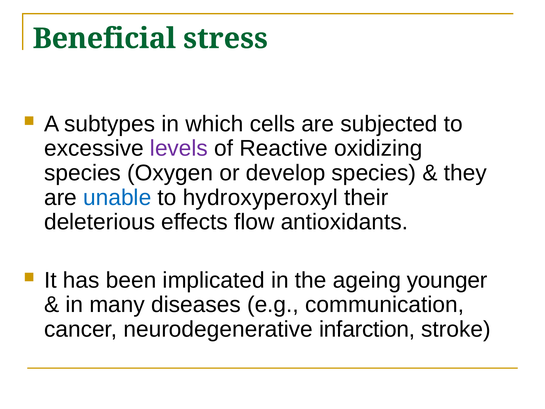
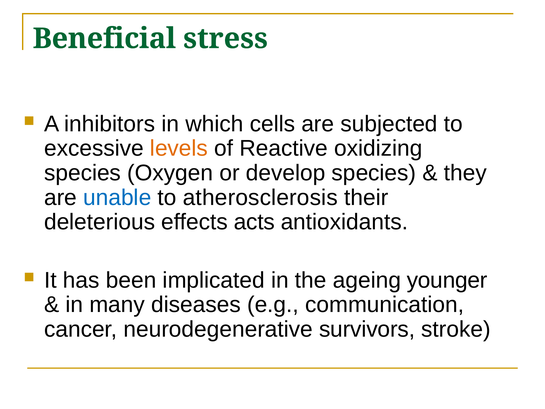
subtypes: subtypes -> inhibitors (110, 124)
levels colour: purple -> orange (179, 148)
hydroxyperoxyl: hydroxyperoxyl -> atherosclerosis (260, 197)
flow: flow -> acts (254, 222)
infarction: infarction -> survivors (367, 329)
